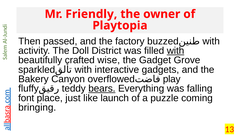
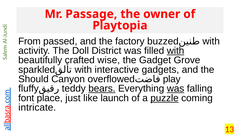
Friendly: Friendly -> Passage (91, 14)
Then: Then -> From (29, 41)
Bakery: Bakery -> Should (33, 79)
was underline: none -> present (176, 89)
puzzle underline: none -> present (165, 98)
bringing: bringing -> intricate (37, 108)
